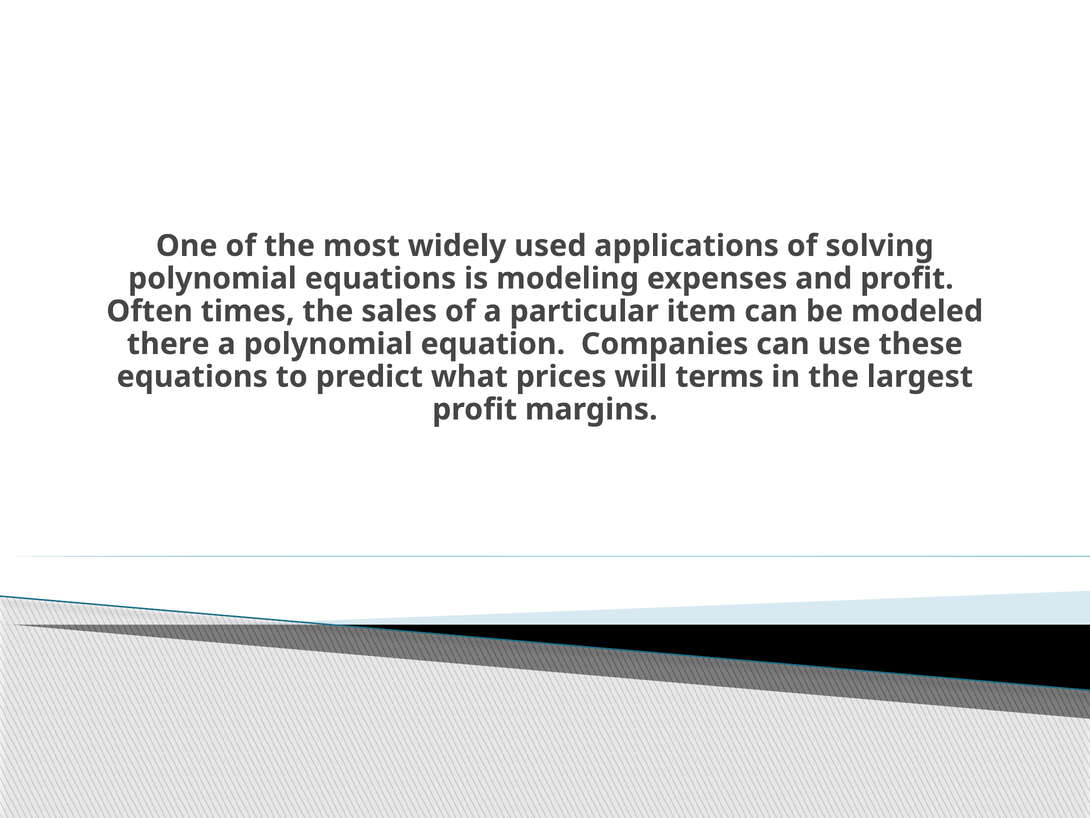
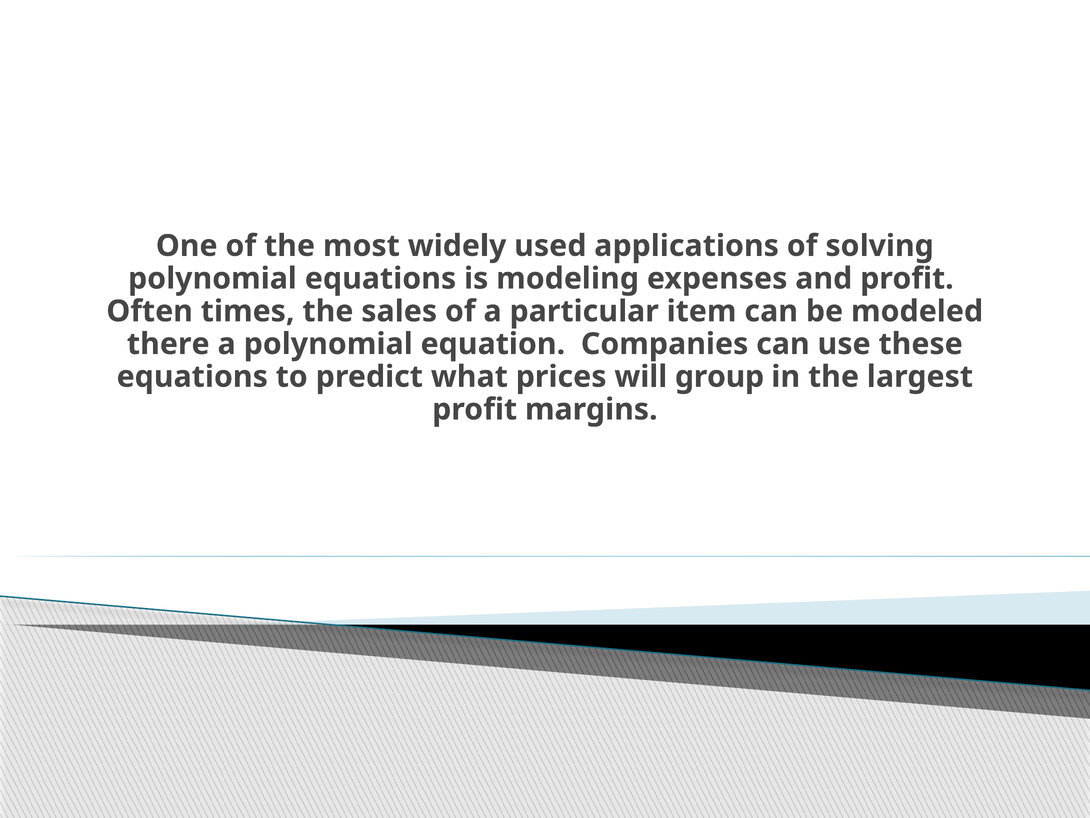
terms: terms -> group (720, 377)
